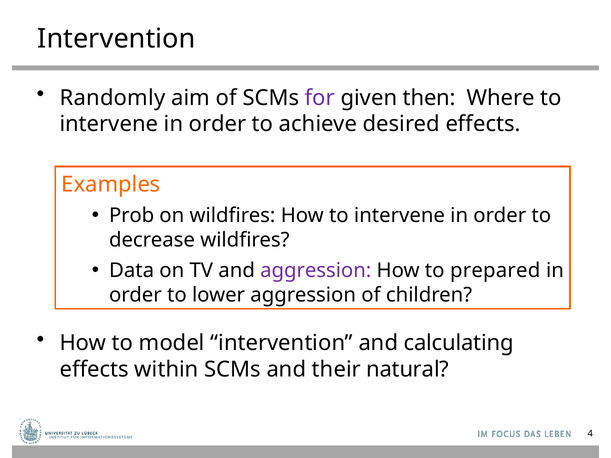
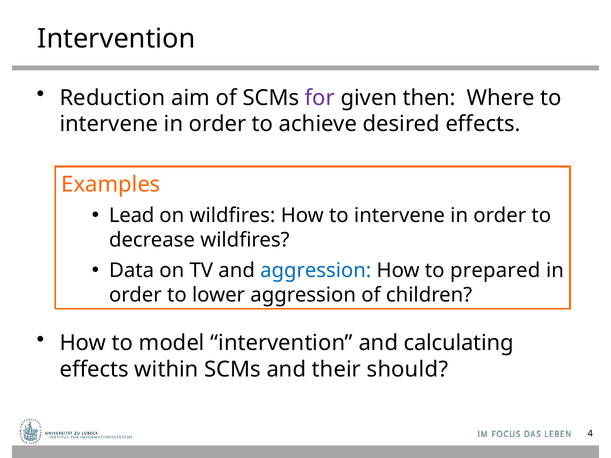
Randomly: Randomly -> Reduction (113, 98)
Prob: Prob -> Lead (132, 216)
aggression colour: purple -> blue (316, 271)
natural: natural -> should (407, 370)
